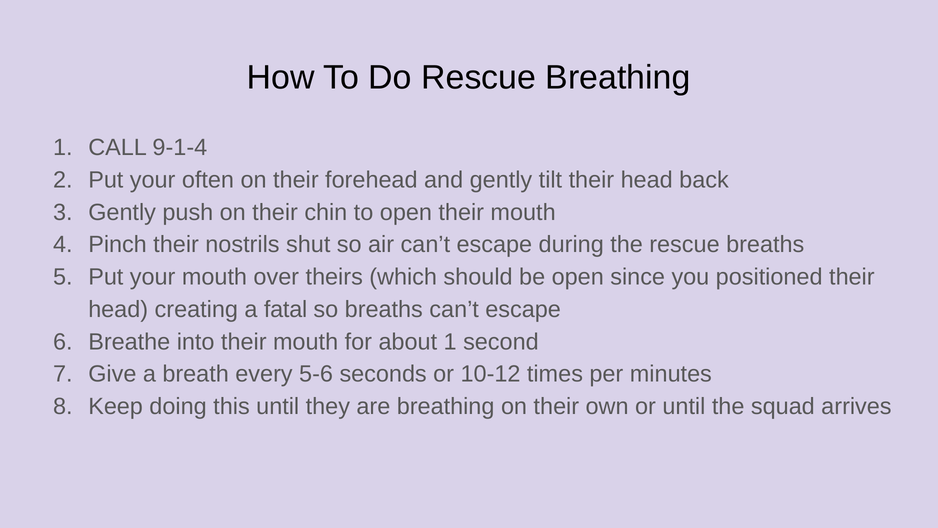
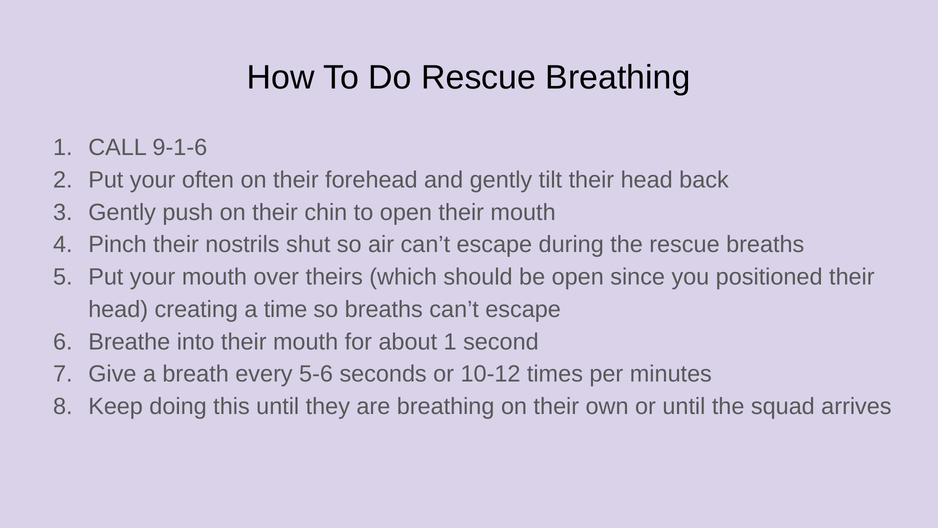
9-1-4: 9-1-4 -> 9-1-6 (180, 148)
fatal: fatal -> time (286, 309)
